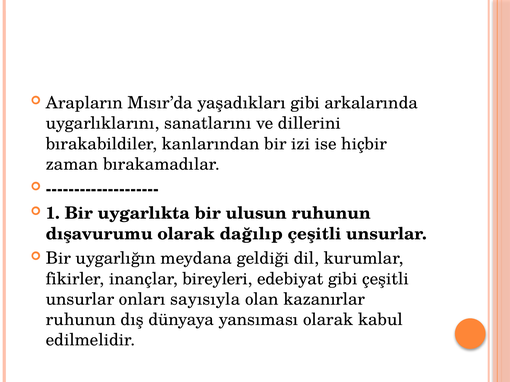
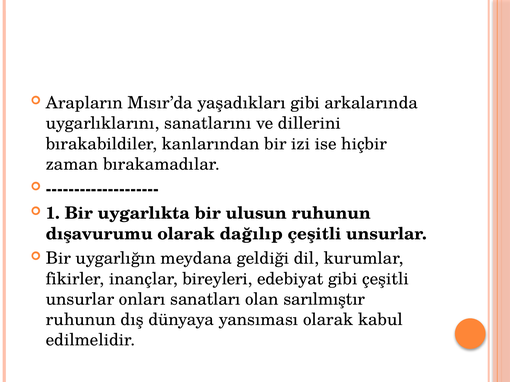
sayısıyla: sayısıyla -> sanatları (205, 300)
kazanırlar: kazanırlar -> sarılmıştır (324, 300)
